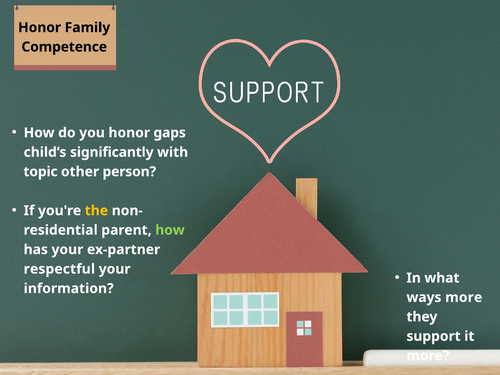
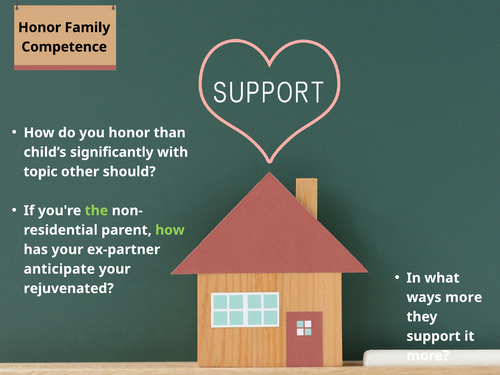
gaps: gaps -> than (170, 133)
person: person -> should (129, 172)
the colour: yellow -> light green (96, 211)
respectful: respectful -> anticipate (59, 269)
information: information -> rejuvenated (69, 289)
